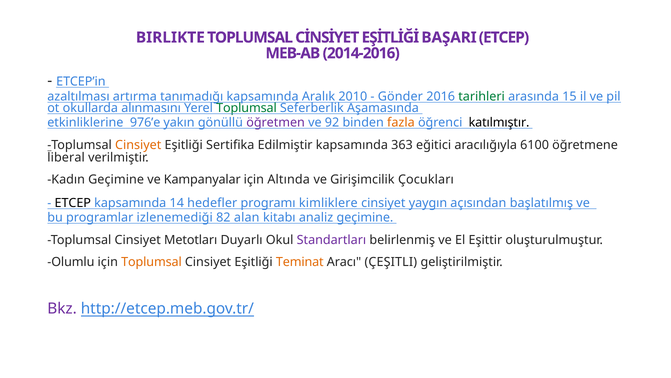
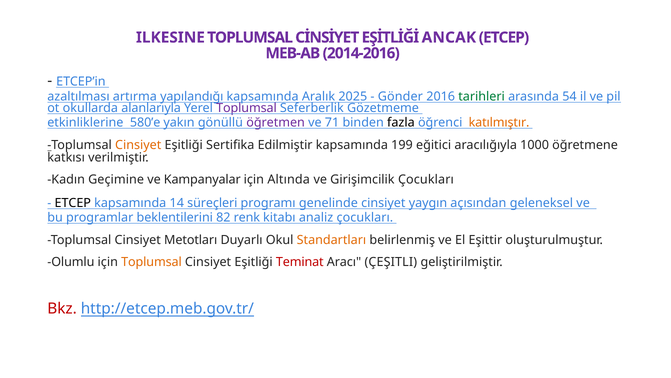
BIRLIKTE: BIRLIKTE -> ILKESINE (170, 37)
BAŞARI: BAŞARI -> ANCAK (449, 37)
tanımadığı: tanımadığı -> yapılandığı (192, 96)
2010: 2010 -> 2025 (353, 96)
15: 15 -> 54 (569, 96)
alınmasını: alınmasını -> alanlarıyla (151, 108)
Toplumsal colour: green -> purple (246, 108)
Aşamasında: Aşamasında -> Gözetmeme (383, 108)
976’e: 976’e -> 580’e (145, 122)
92: 92 -> 71 (332, 122)
fazla colour: orange -> black (401, 122)
katılmıştır colour: black -> orange (499, 122)
363: 363 -> 199 (402, 145)
6100: 6100 -> 1000 (535, 145)
liberal: liberal -> katkısı (66, 158)
hedefler: hedefler -> süreçleri (212, 203)
kimliklere: kimliklere -> genelinde (328, 203)
başlatılmış: başlatılmış -> geleneksel (541, 203)
izlenemediği: izlenemediği -> beklentilerini (175, 217)
alan: alan -> renk (247, 217)
analiz geçimine: geçimine -> çocukları (365, 217)
Standartları colour: purple -> orange (331, 240)
Teminat colour: orange -> red (300, 262)
Bkz colour: purple -> red (62, 308)
